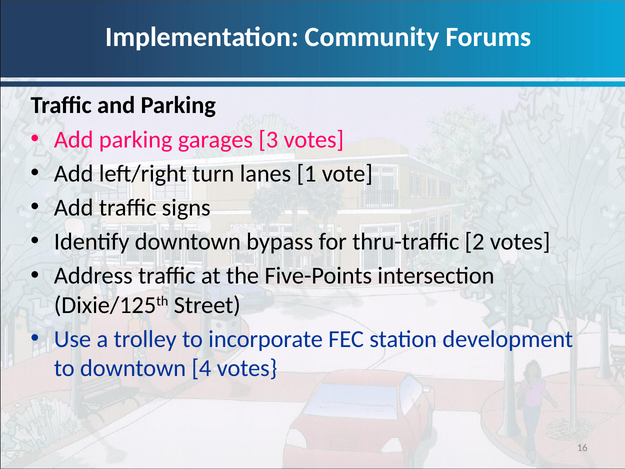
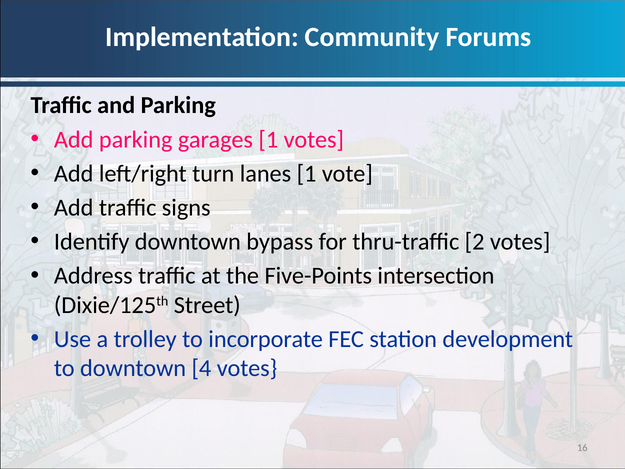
garages 3: 3 -> 1 (268, 139)
